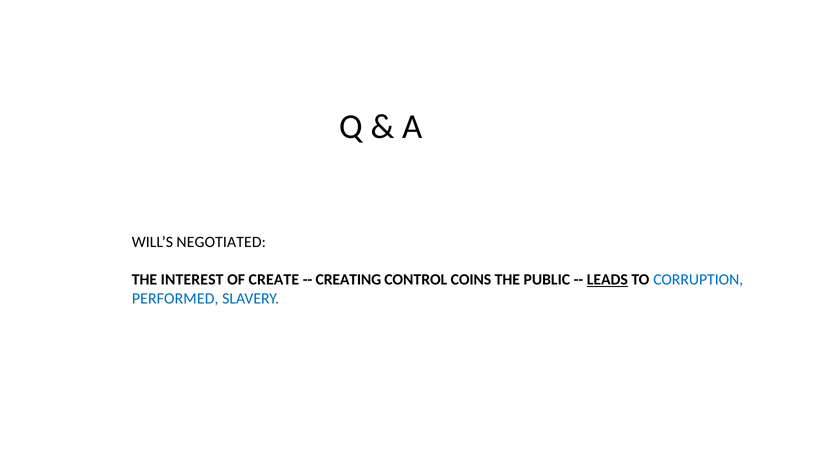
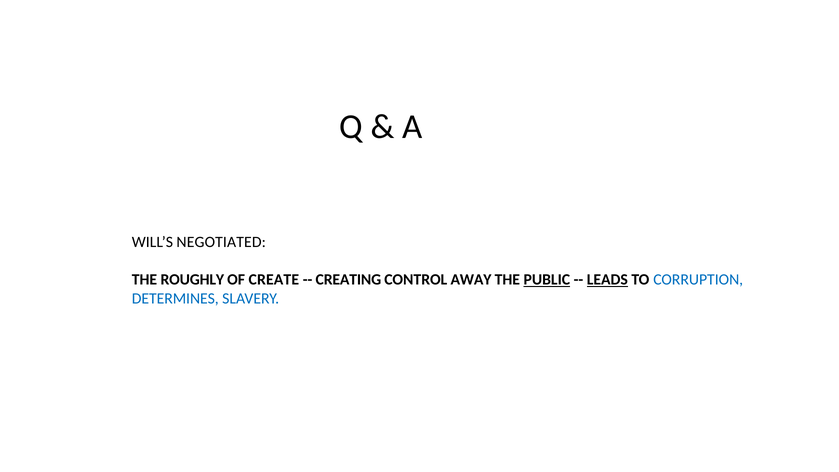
INTEREST: INTEREST -> ROUGHLY (192, 280)
COINS: COINS -> AWAY (471, 280)
PUBLIC underline: none -> present (547, 280)
PERFORMED: PERFORMED -> DETERMINES (175, 298)
